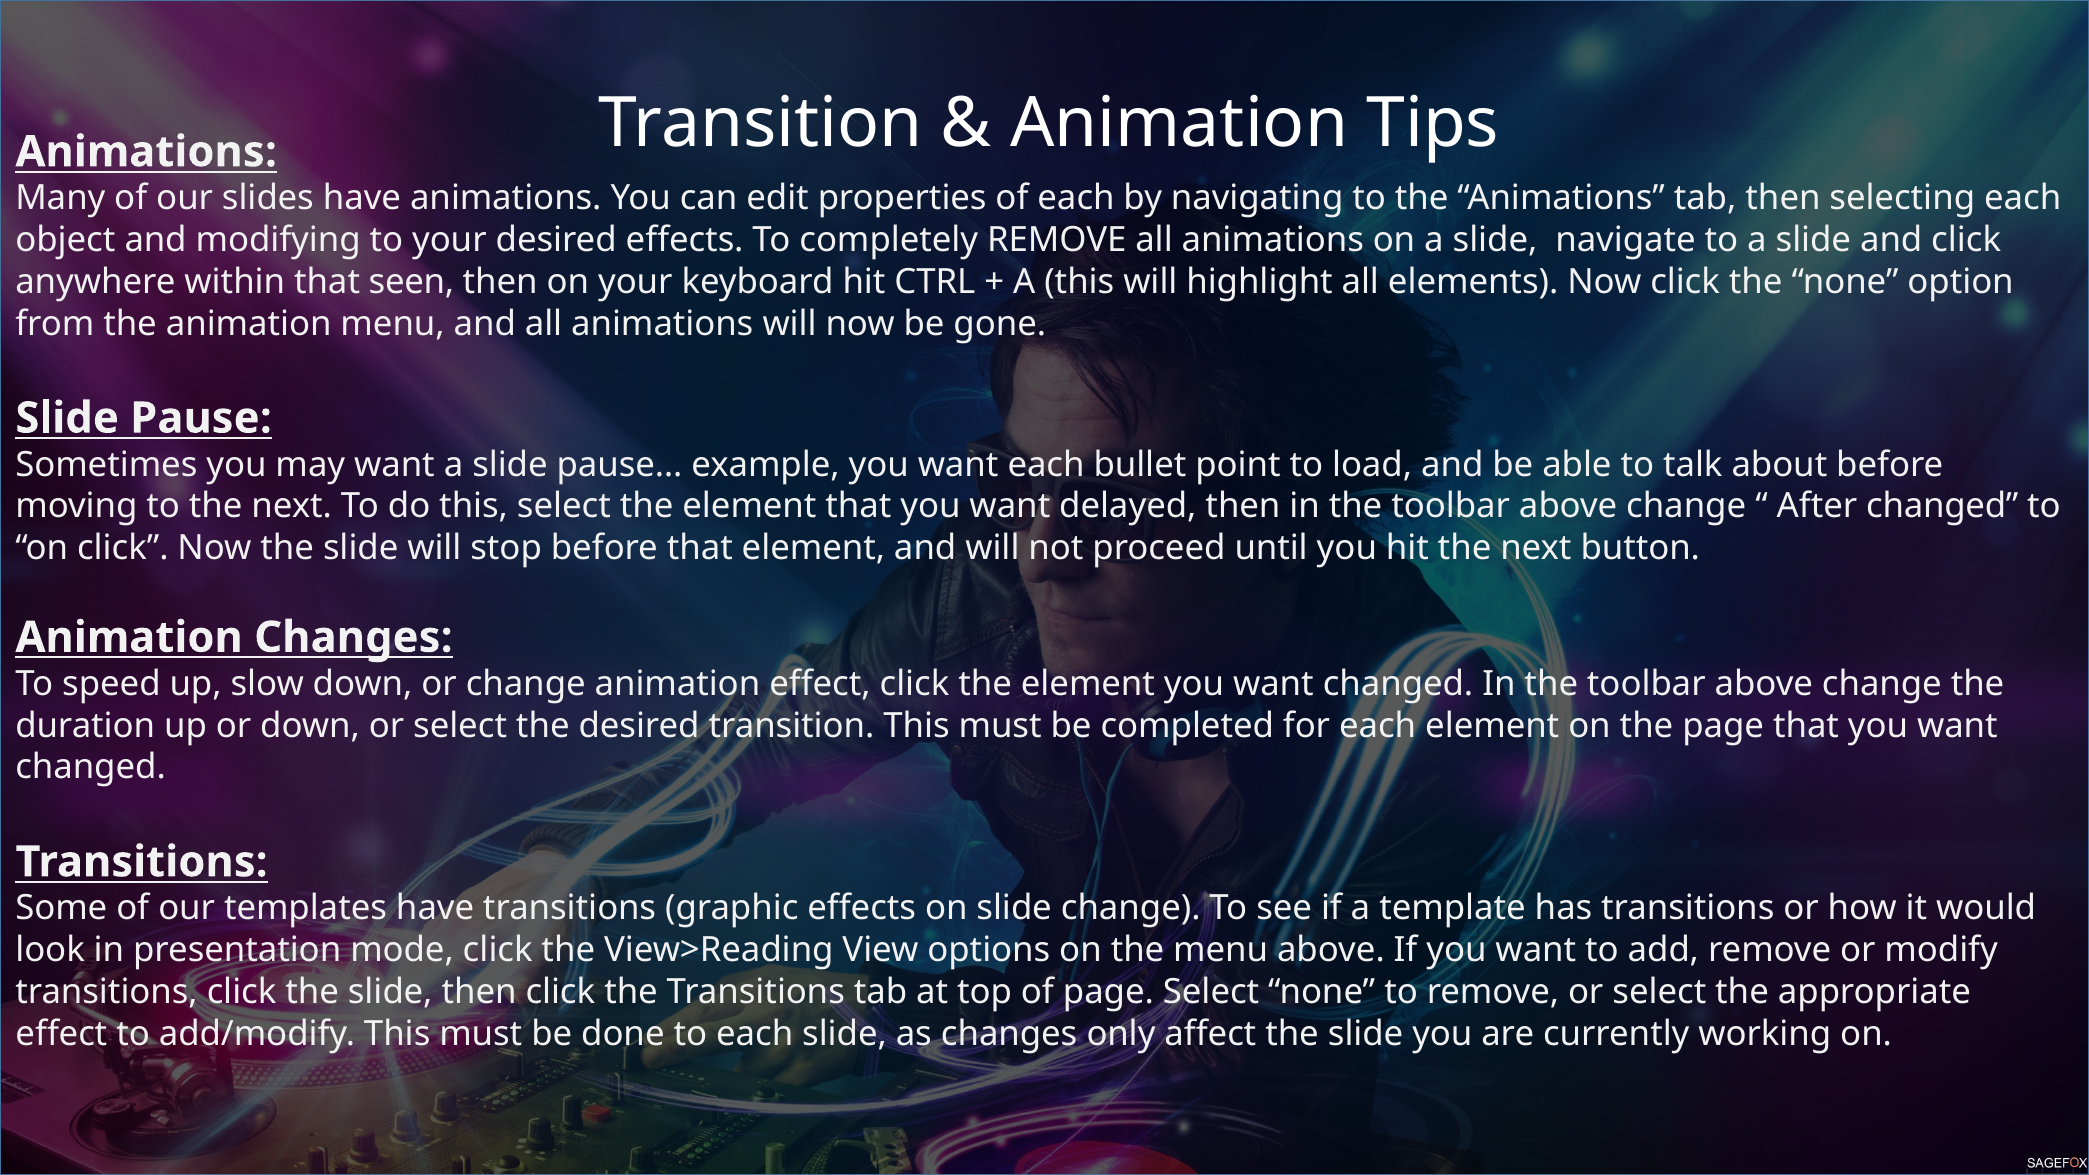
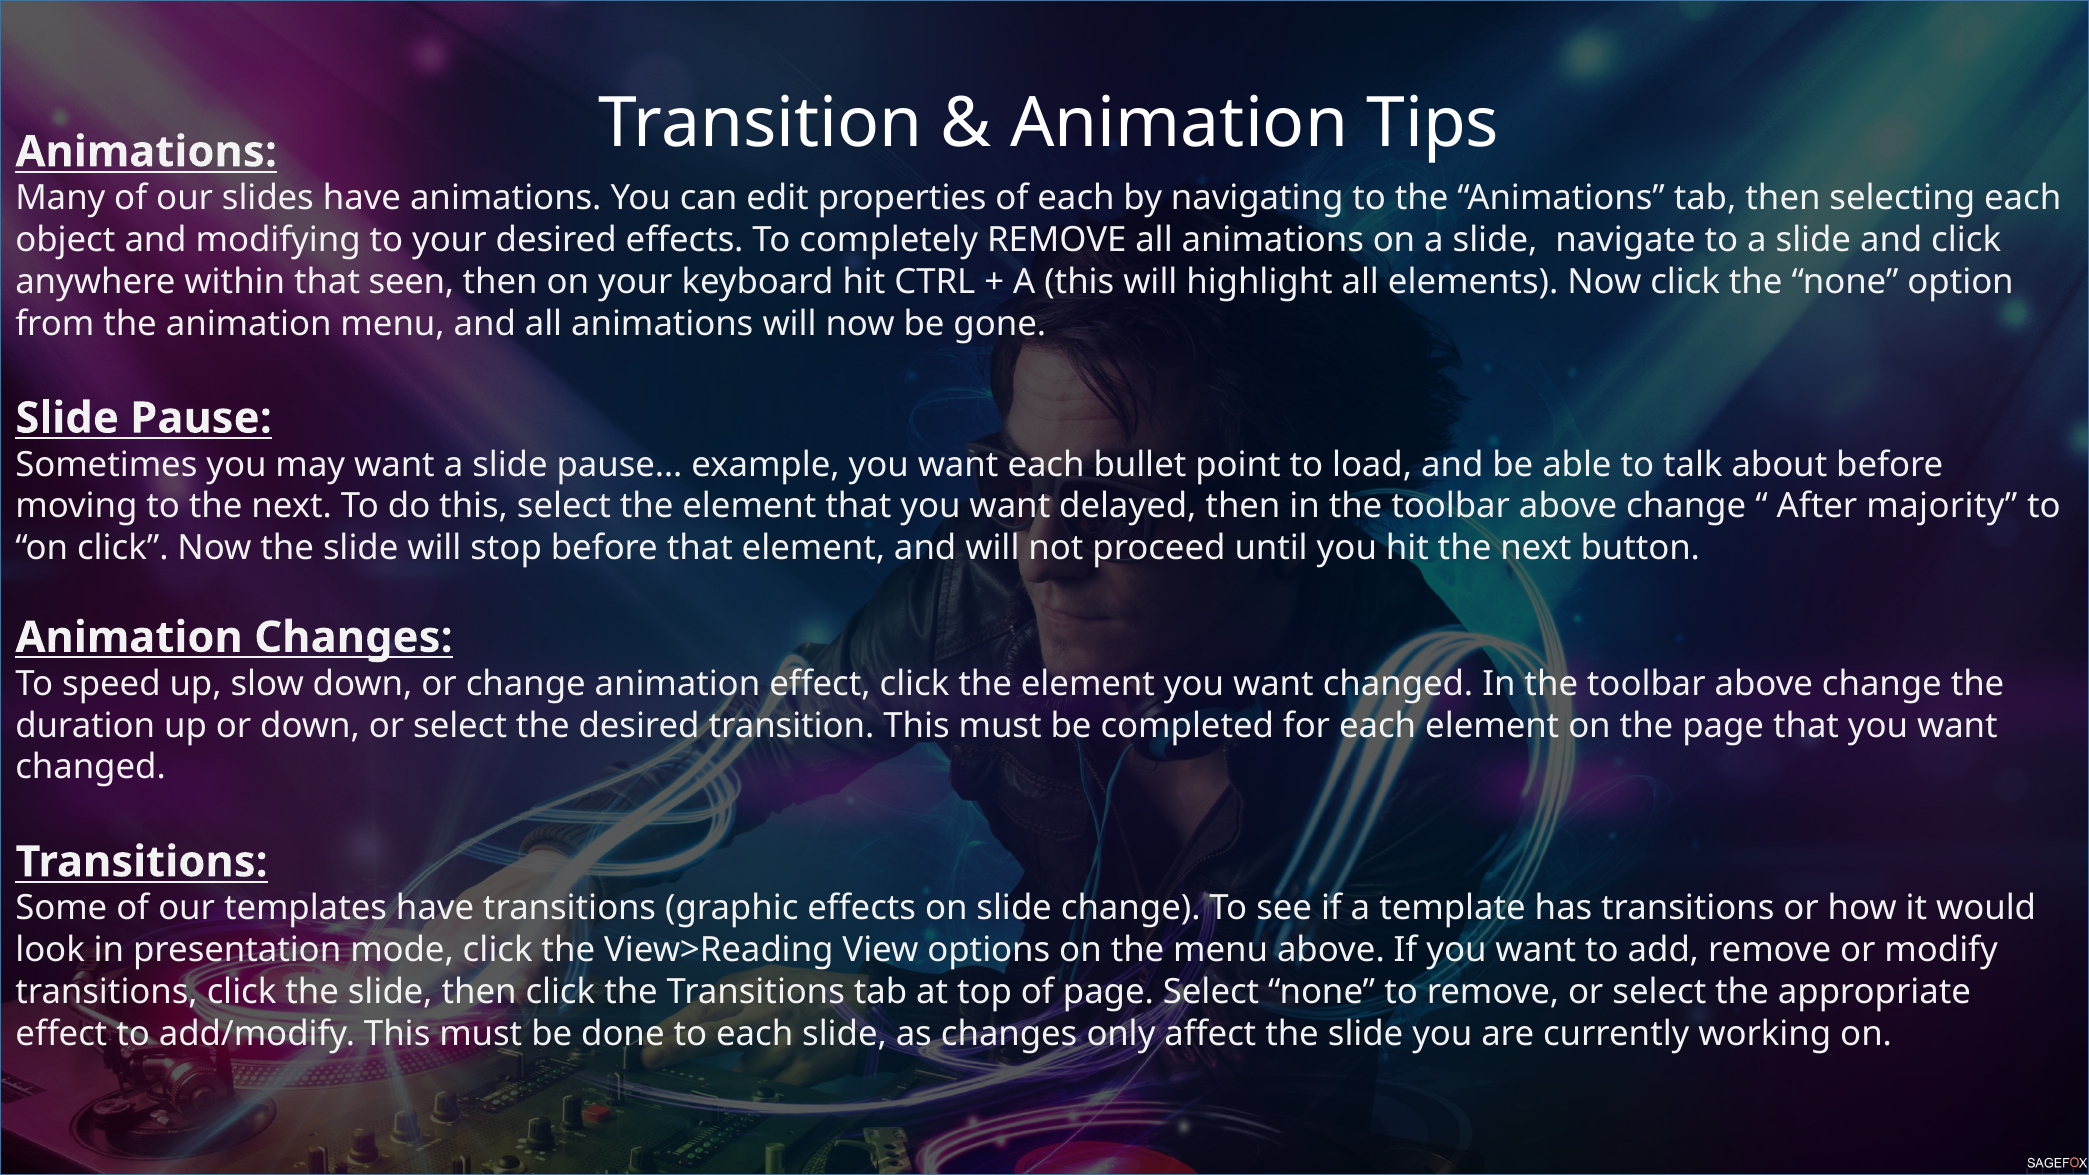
After changed: changed -> majority (1942, 506)
